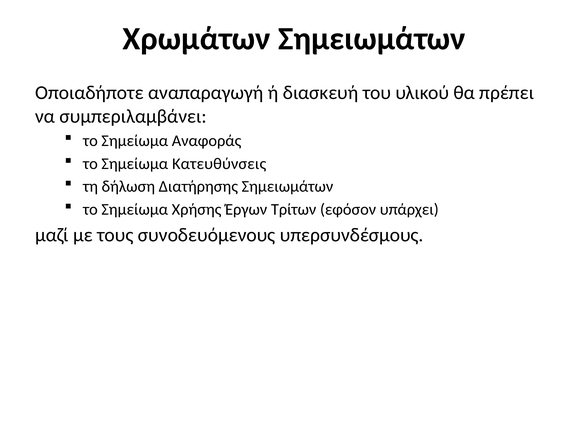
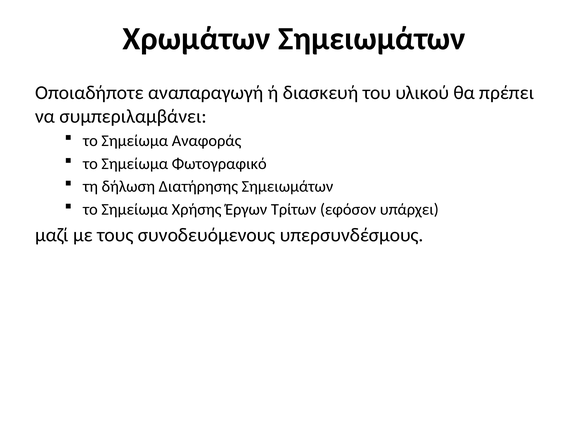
Κατευθύνσεις: Κατευθύνσεις -> Φωτογραφικό (219, 164)
